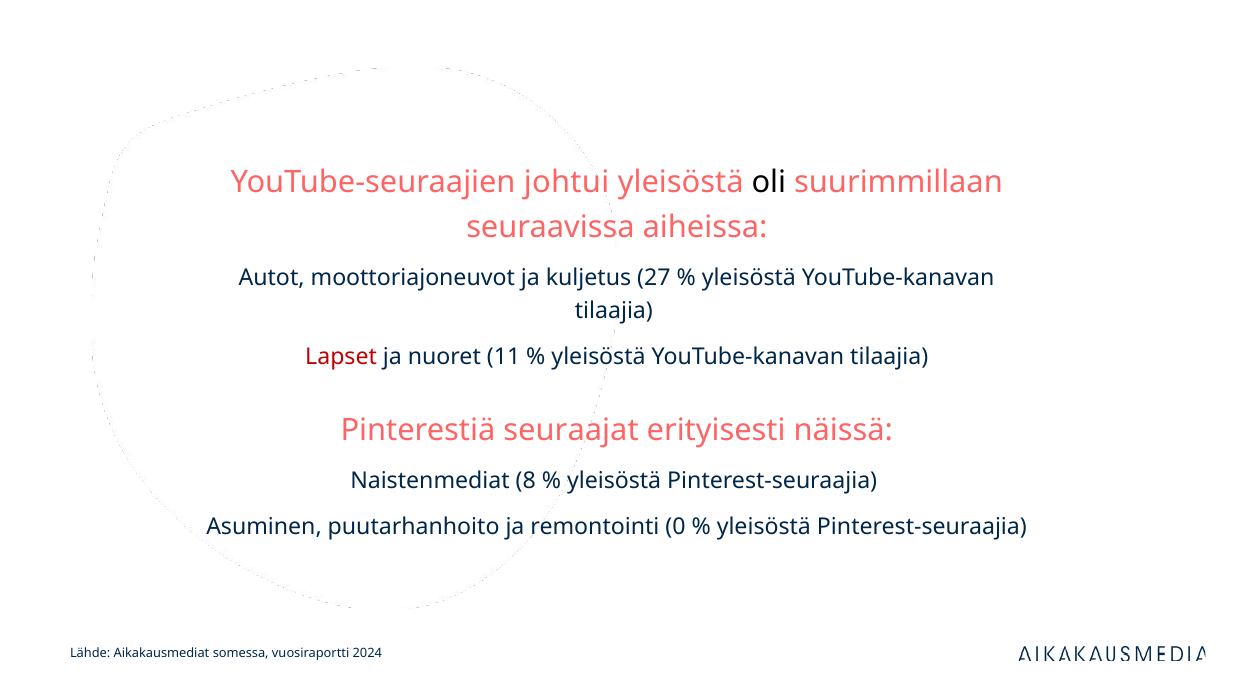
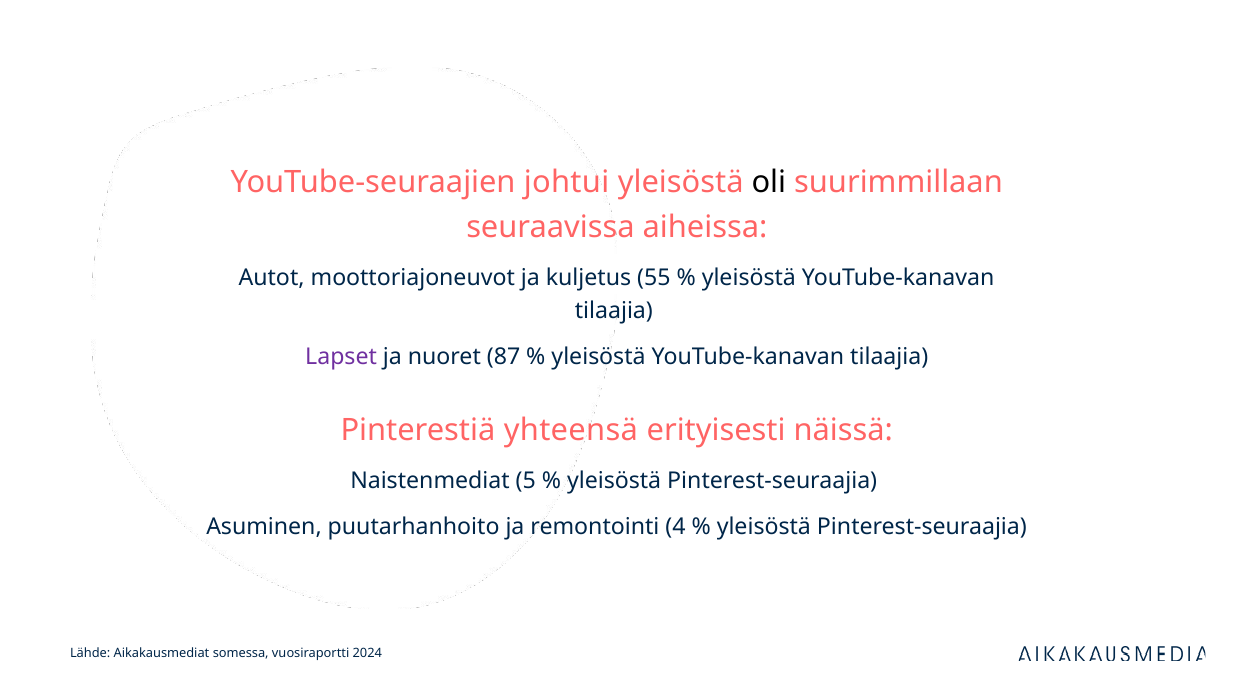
27: 27 -> 55 (654, 277)
Lapset colour: red -> purple (341, 357)
11: 11 -> 87 (504, 357)
seuraajat: seuraajat -> yhteensä (571, 431)
8: 8 -> 5 (526, 481)
0: 0 -> 4 (676, 527)
